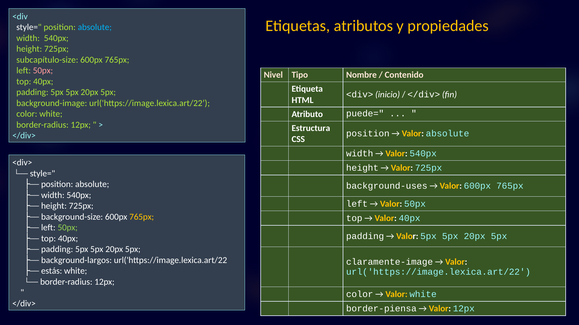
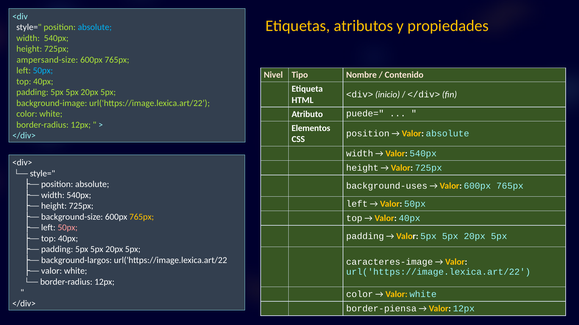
subcapítulo-size: subcapítulo-size -> ampersand-size (47, 60)
50px colour: pink -> light blue (43, 71)
Estructura: Estructura -> Elementos (311, 129)
50px colour: light green -> pink (68, 228)
claramente-image: claramente-image -> caracteres-image (390, 262)
estás: estás -> valor (52, 272)
